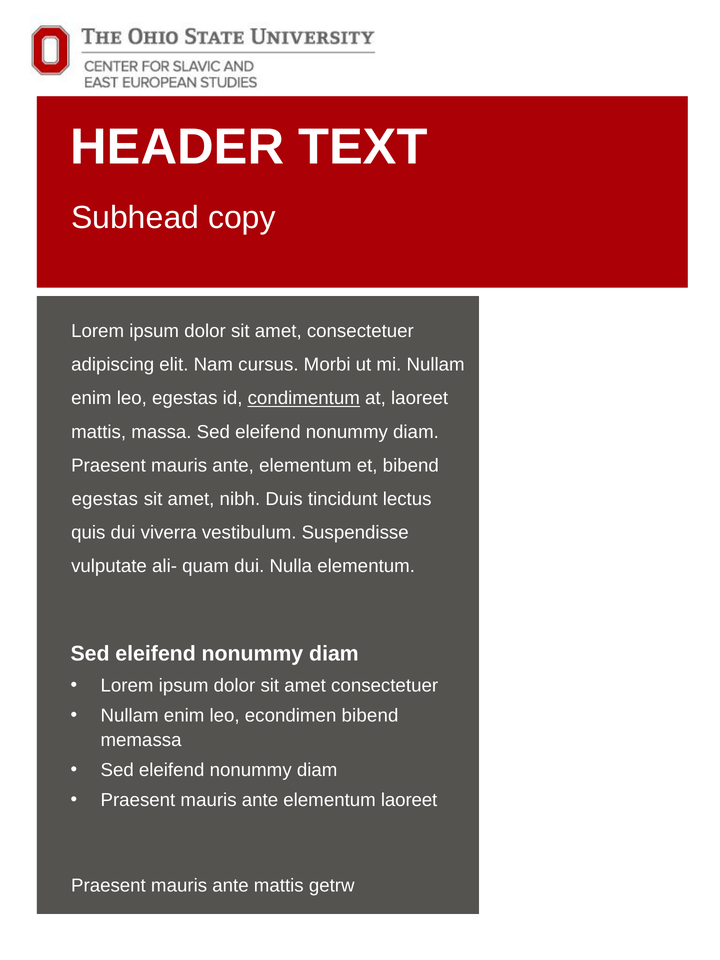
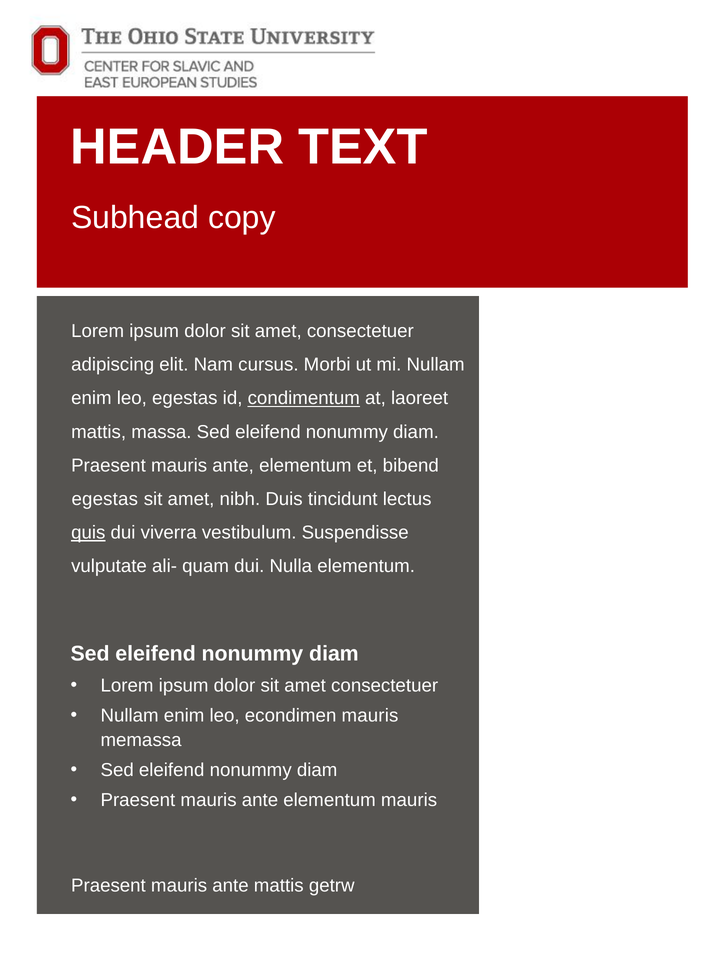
quis underline: none -> present (88, 533)
econdimen bibend: bibend -> mauris (370, 715)
elementum laoreet: laoreet -> mauris (409, 800)
